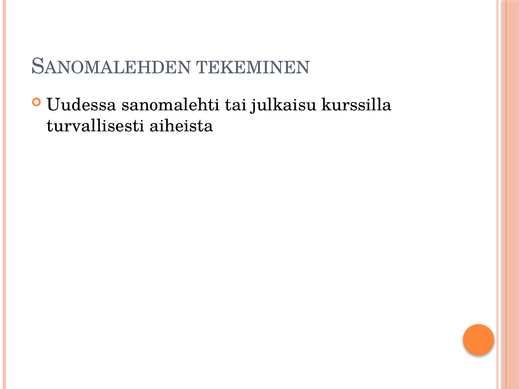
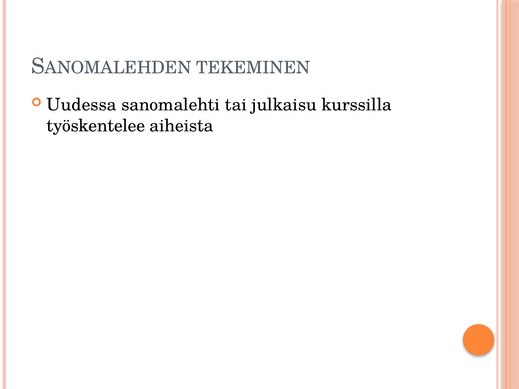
turvallisesti: turvallisesti -> työskentelee (96, 126)
